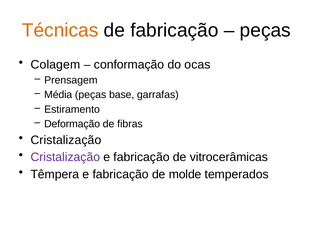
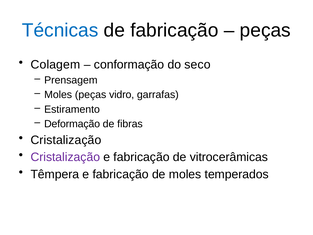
Técnicas colour: orange -> blue (60, 30)
ocas: ocas -> seco (198, 64)
Média: Média -> Moles (58, 95)
base: base -> vidro (122, 95)
de molde: molde -> moles (185, 174)
